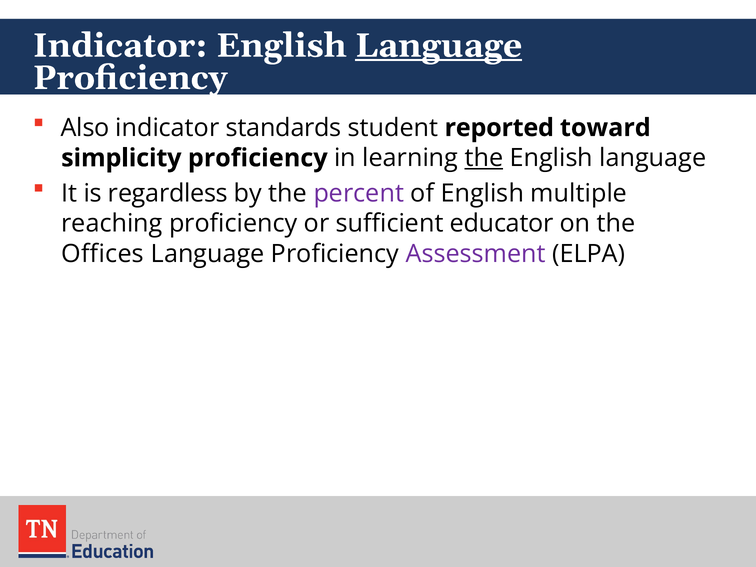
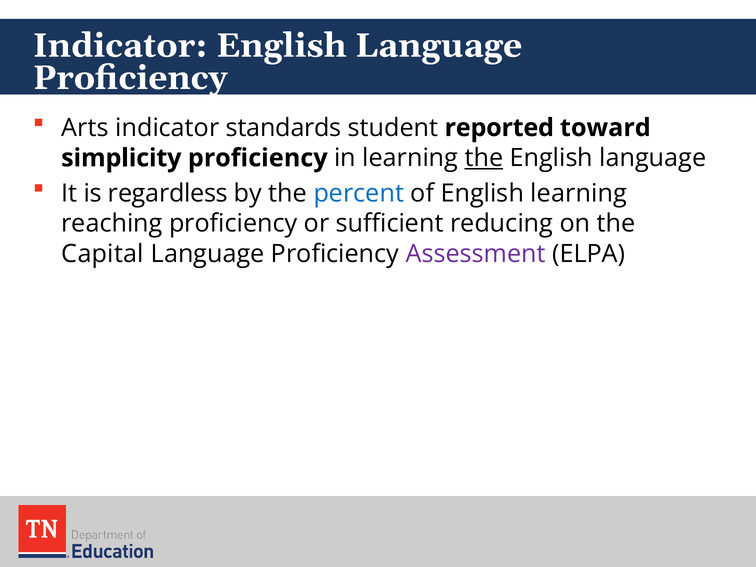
Language underline: present -> none (439, 46)
Also: Also -> Arts (85, 128)
percent colour: purple -> blue (359, 193)
English multiple: multiple -> learning (579, 193)
educator: educator -> reducing (502, 224)
Offices: Offices -> Capital (103, 254)
